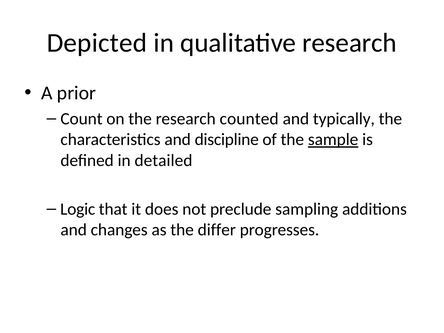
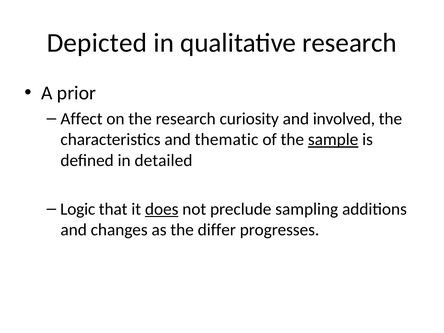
Count: Count -> Affect (82, 119)
counted: counted -> curiosity (249, 119)
typically: typically -> involved (344, 119)
discipline: discipline -> thematic (227, 140)
does underline: none -> present (162, 209)
